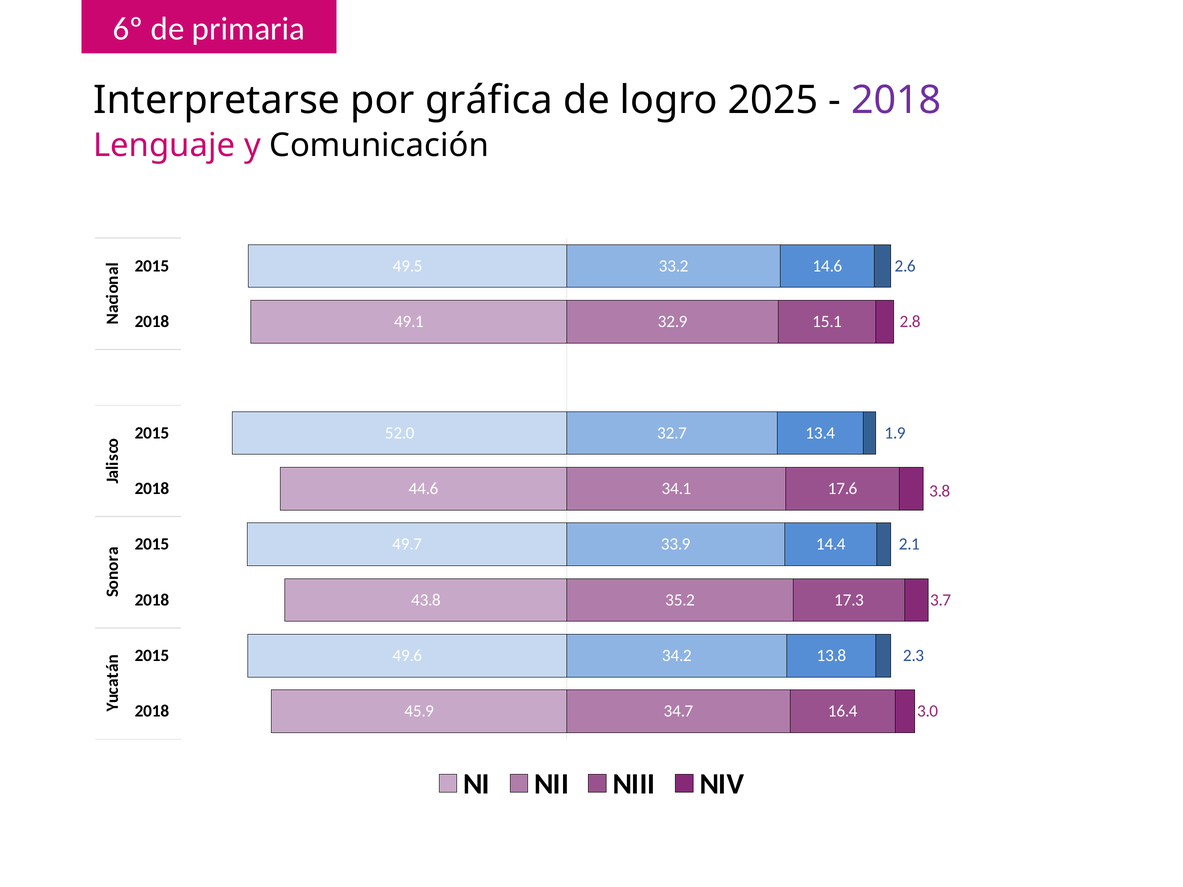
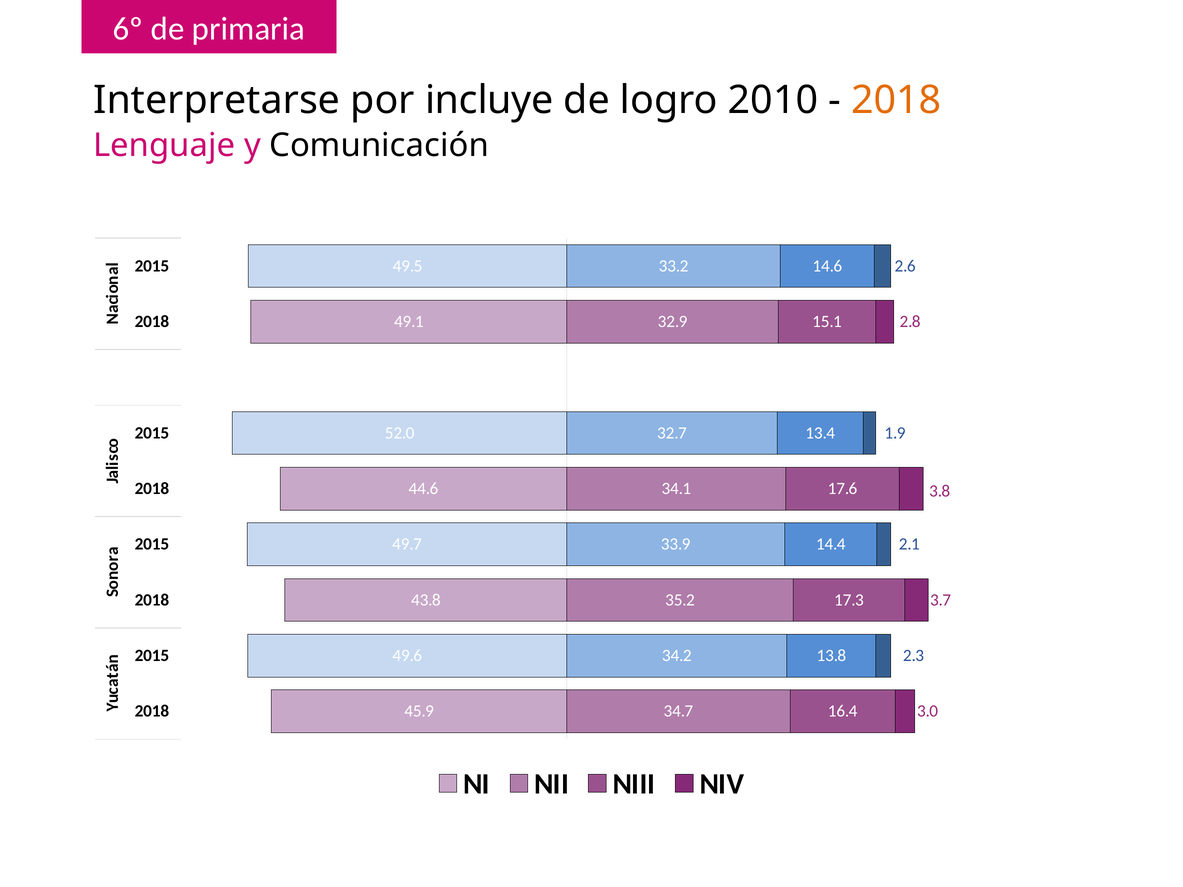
gráfica: gráfica -> incluye (489, 100)
2025: 2025 -> 2010 (773, 100)
2018 colour: purple -> orange (896, 100)
